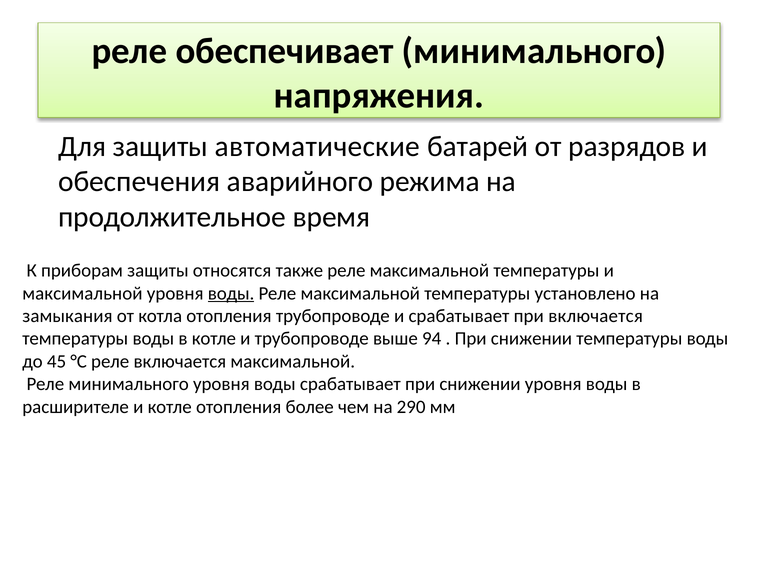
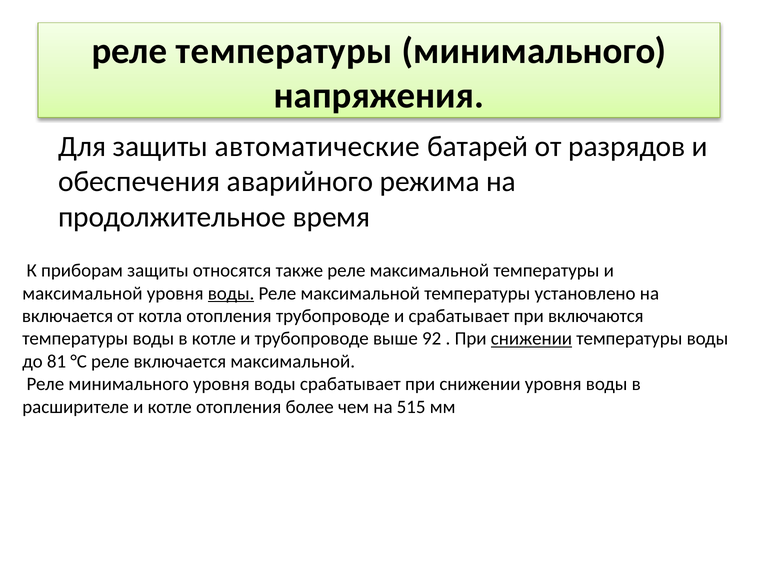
реле обеспечивает: обеспечивает -> температуры (284, 51)
замыкания: замыкания -> включается (68, 316)
при включается: включается -> включаются (596, 316)
94: 94 -> 92 (432, 339)
снижении underline: none -> present (531, 339)
45: 45 -> 81 (57, 362)
290: 290 -> 515 (411, 407)
